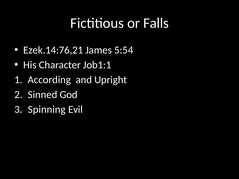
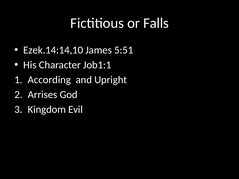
Ezek.14:76,21: Ezek.14:76,21 -> Ezek.14:14,10 (53, 50)
5:54: 5:54 -> 5:51 (124, 50)
Sinned: Sinned -> Arrises (43, 95)
Spinning: Spinning -> Kingdom (47, 110)
